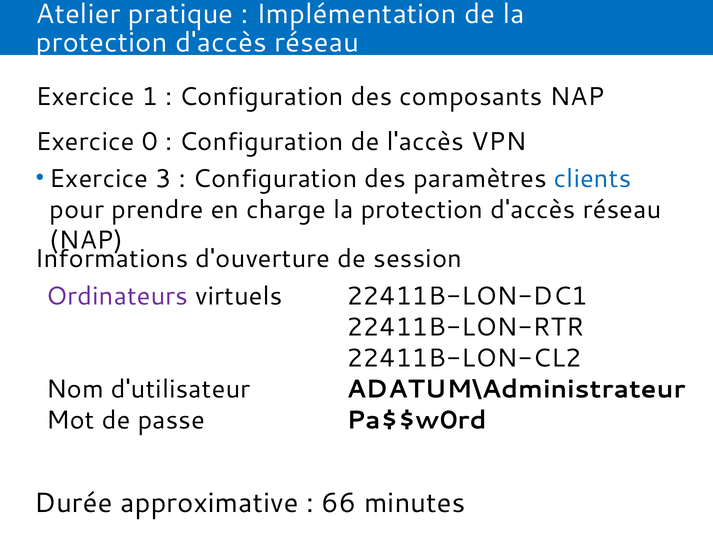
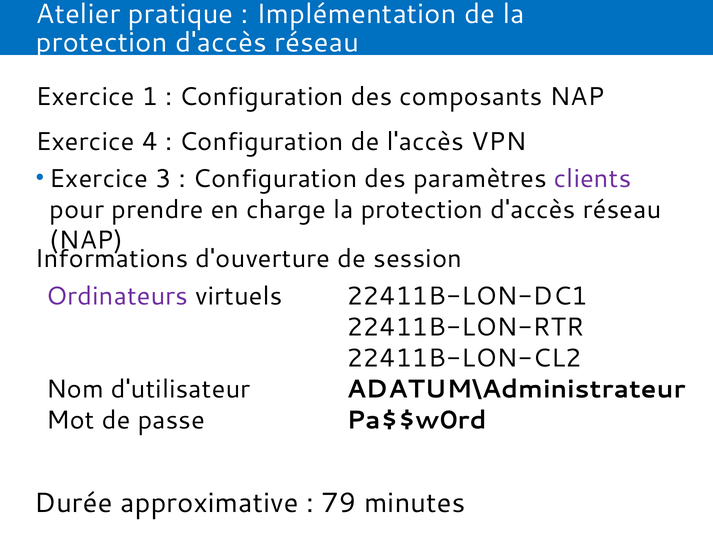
0: 0 -> 4 (150, 142)
clients colour: blue -> purple (593, 179)
66: 66 -> 79 (339, 503)
